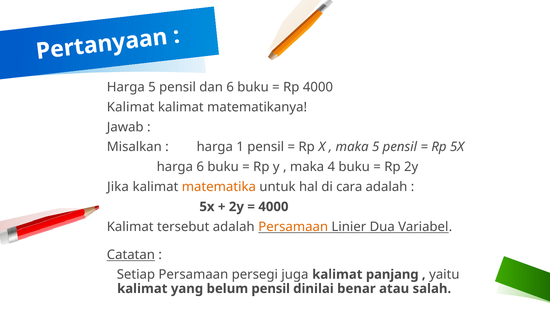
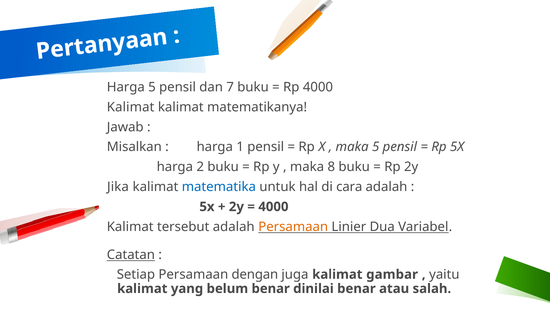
dan 6: 6 -> 7 (230, 87)
harga 6: 6 -> 2 (200, 167)
4: 4 -> 8 (331, 167)
matematika colour: orange -> blue (219, 187)
persegi: persegi -> dengan (255, 275)
panjang: panjang -> gambar (392, 275)
belum pensil: pensil -> benar (271, 289)
